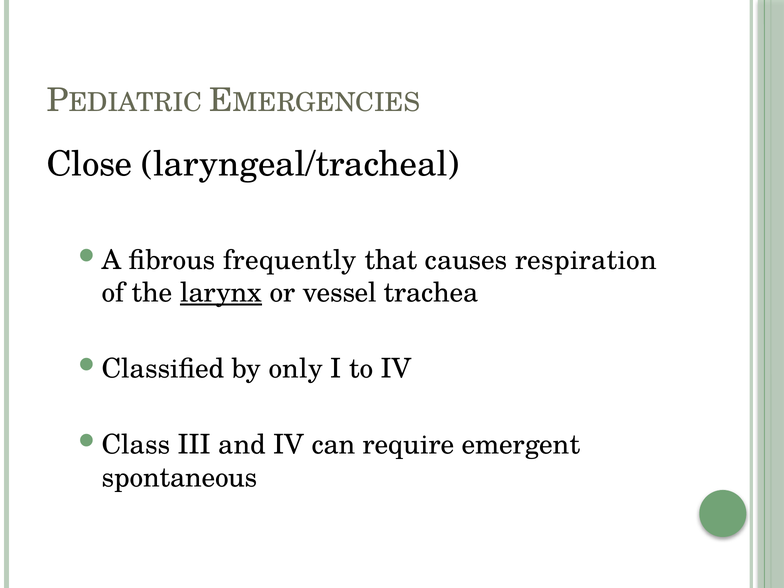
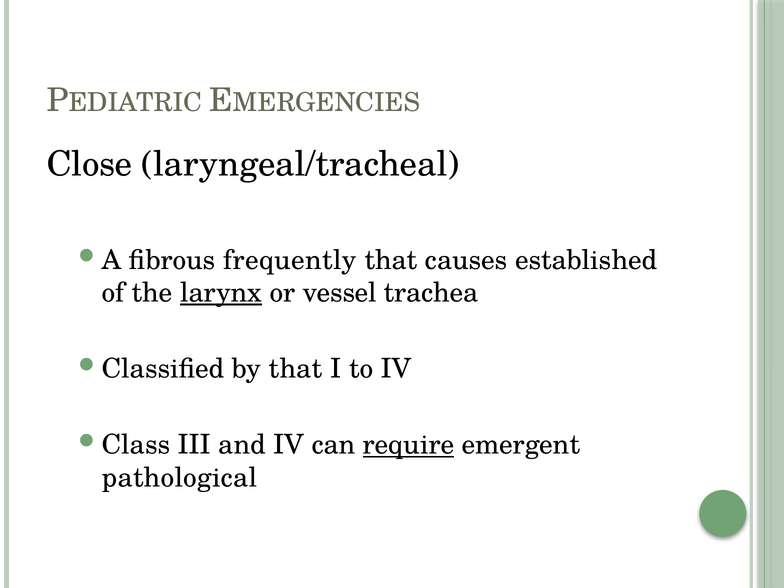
respiration: respiration -> established (586, 260)
by only: only -> that (296, 369)
require underline: none -> present (408, 445)
spontaneous: spontaneous -> pathological (179, 478)
